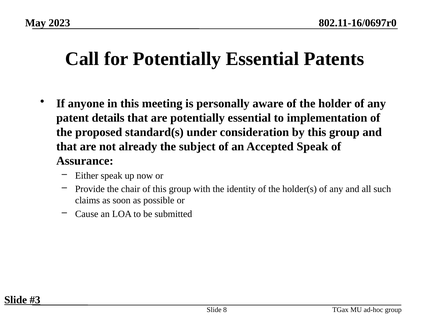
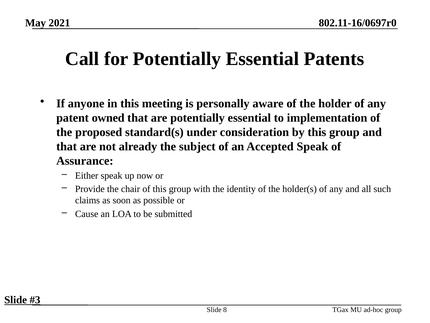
2023: 2023 -> 2021 (59, 23)
details: details -> owned (108, 118)
